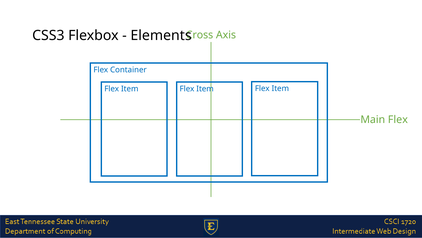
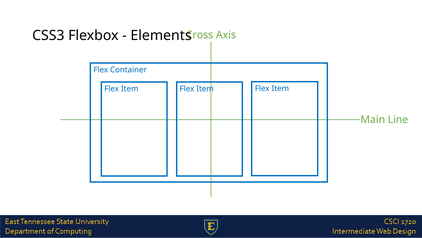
Main Flex: Flex -> Line (398, 119)
